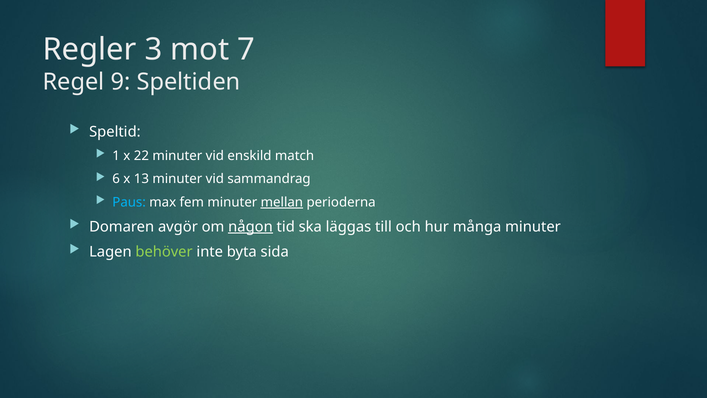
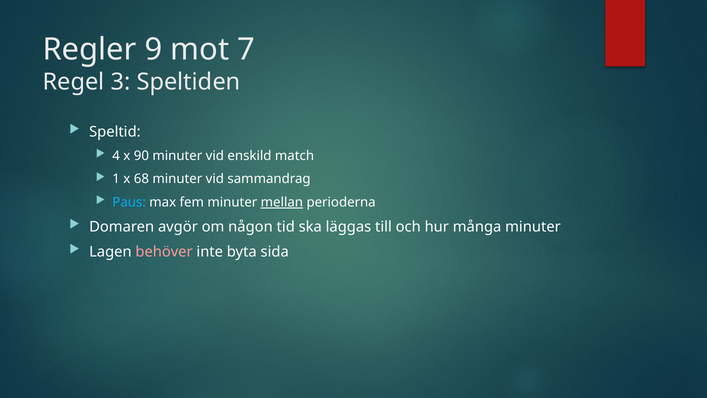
3: 3 -> 9 (154, 50)
9: 9 -> 3 (121, 82)
1: 1 -> 4 (116, 156)
22: 22 -> 90 (141, 156)
6: 6 -> 1 (116, 179)
13: 13 -> 68 (141, 179)
någon underline: present -> none (251, 226)
behöver colour: light green -> pink (164, 252)
